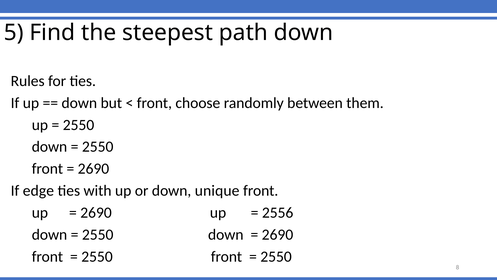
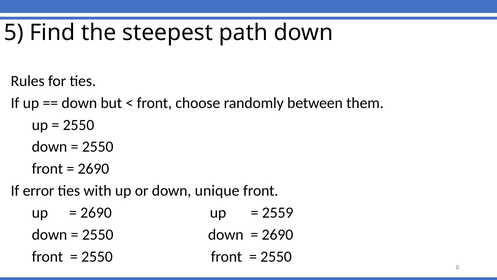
edge: edge -> error (39, 191)
2556: 2556 -> 2559 (278, 212)
